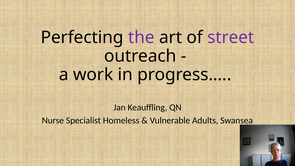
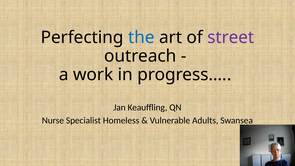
the colour: purple -> blue (141, 37)
